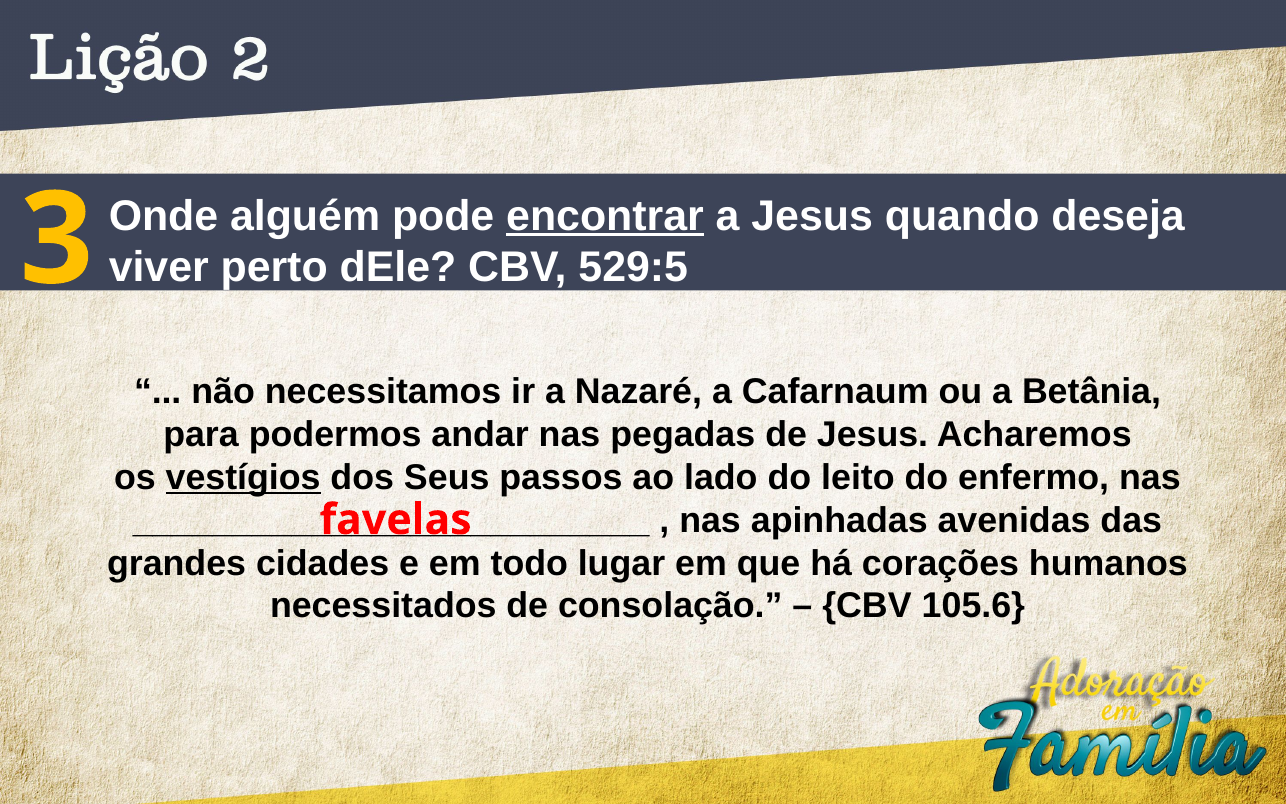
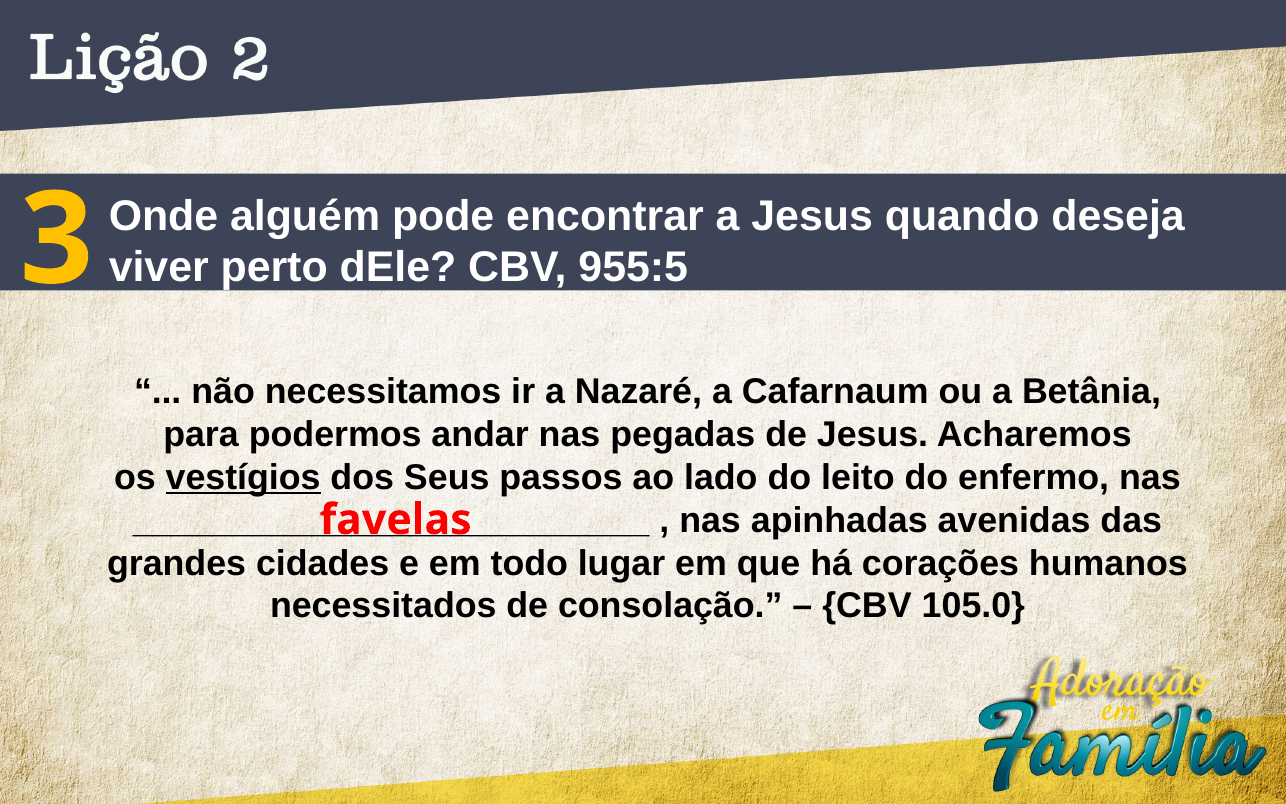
encontrar underline: present -> none (605, 216)
529:5: 529:5 -> 955:5 (633, 267)
105.6: 105.6 -> 105.0 (973, 606)
